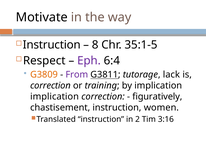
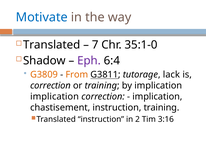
Motivate colour: black -> blue (42, 17)
Instruction: Instruction -> Translated (52, 45)
8: 8 -> 7 (95, 45)
35:1-5: 35:1-5 -> 35:1-0 (141, 45)
Respect: Respect -> Shadow (44, 60)
From colour: purple -> orange (77, 74)
figuratively: figuratively -> implication (157, 96)
instruction women: women -> training (161, 107)
